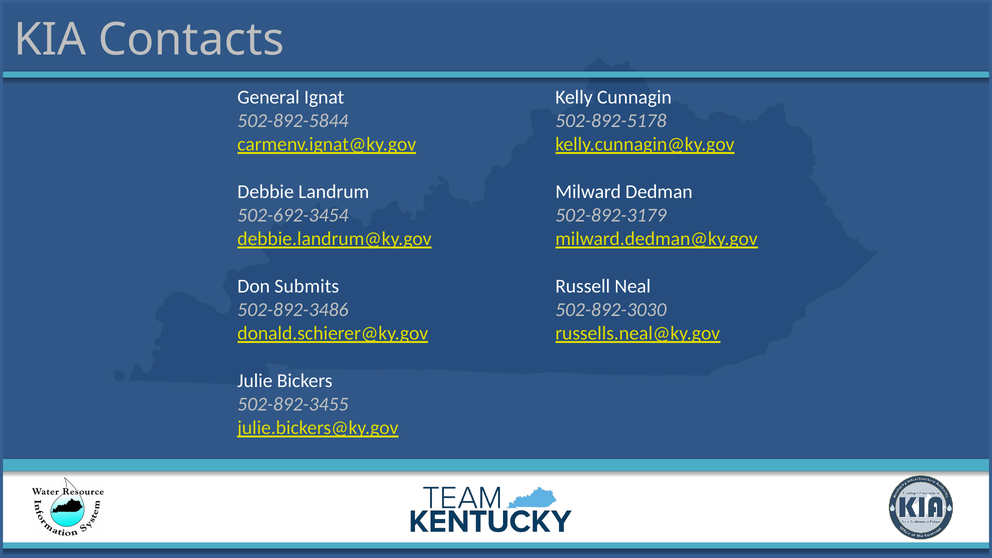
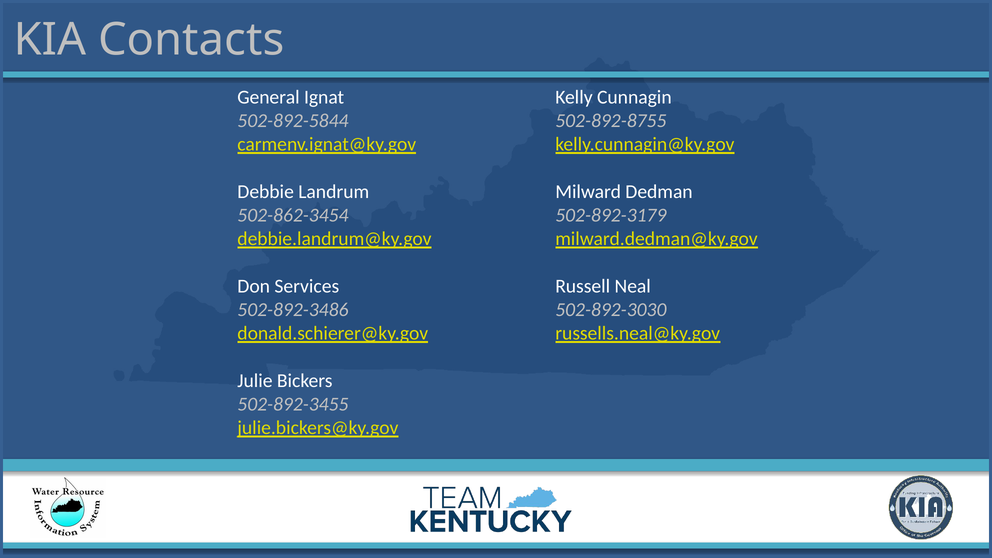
502-892-5178: 502-892-5178 -> 502-892-8755 (611, 121)
502-692-3454: 502-692-3454 -> 502-862-3454 (293, 215)
Submits: Submits -> Services (307, 286)
